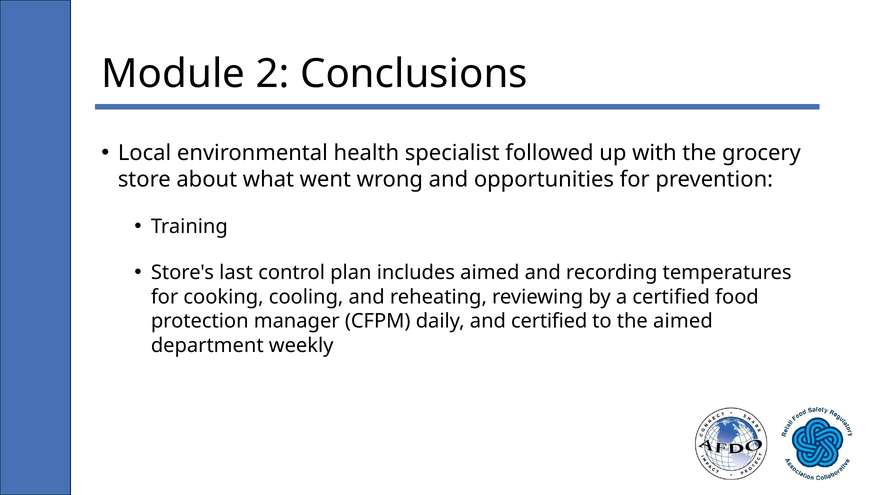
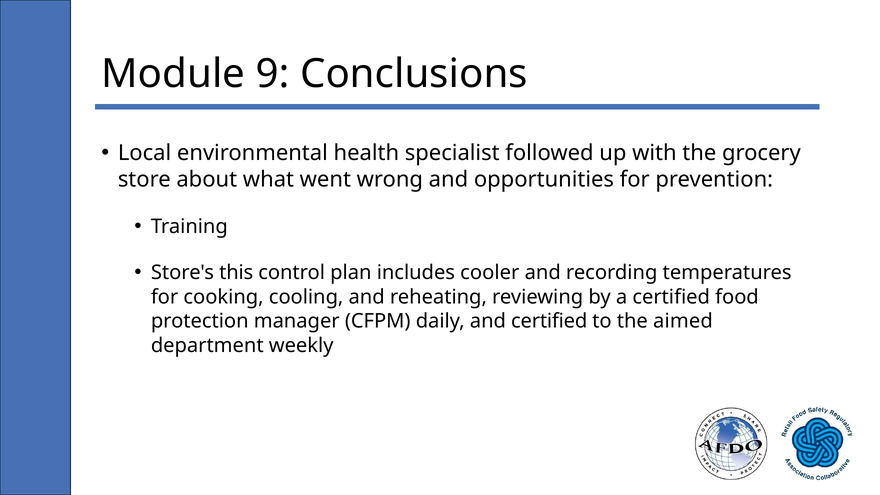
2: 2 -> 9 (273, 74)
last: last -> this (236, 273)
includes aimed: aimed -> cooler (490, 273)
